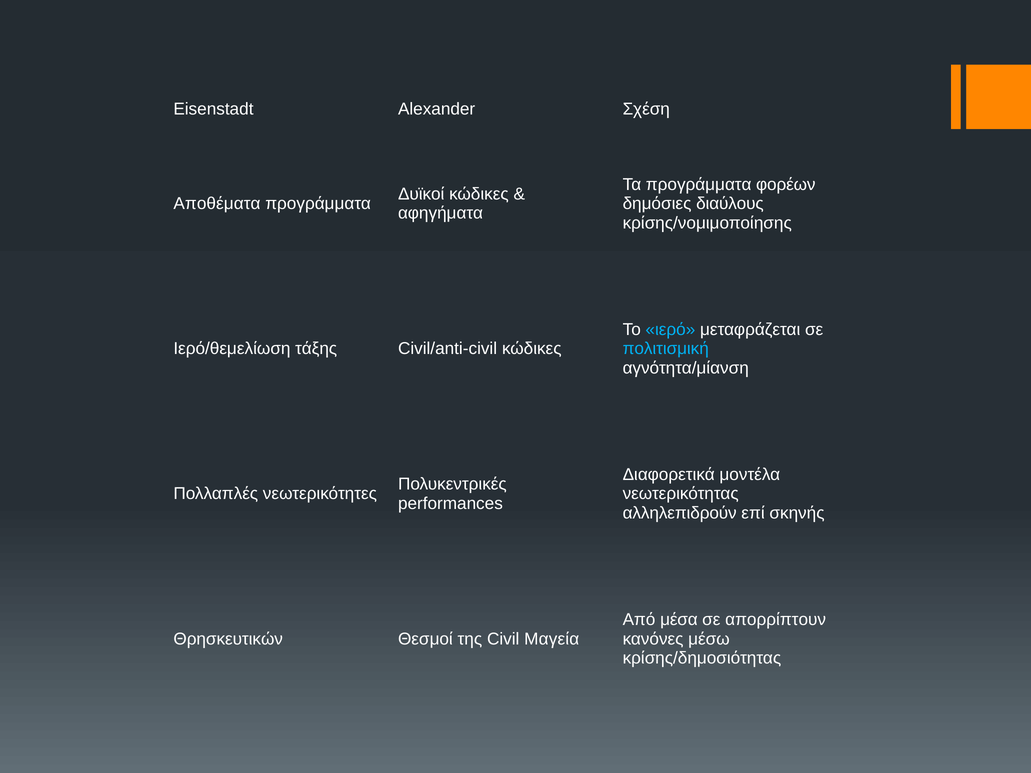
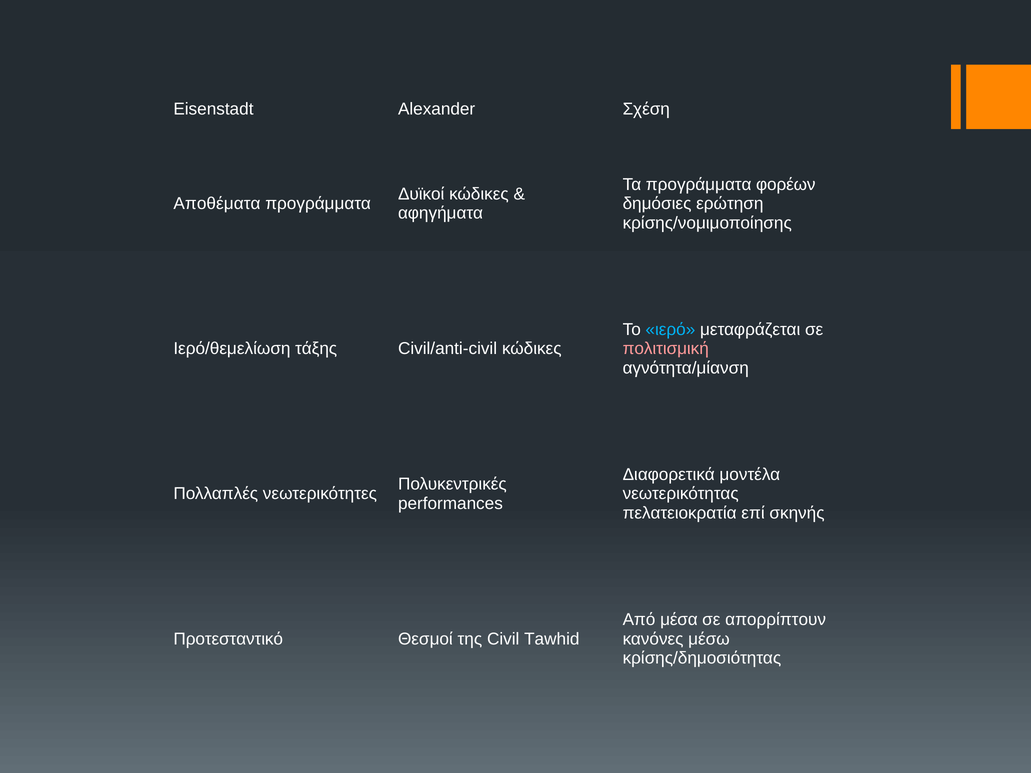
διαύλους: διαύλους -> ερώτηση (730, 204)
πολιτισμική colour: light blue -> pink (666, 349)
αλληλεπιδρούν: αλληλεπιδρούν -> πελατειοκρατία (680, 513)
Θρησκευτικών: Θρησκευτικών -> Προτεσταντικό (228, 639)
Μαγεία: Μαγεία -> Tawhid (552, 639)
